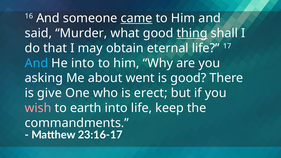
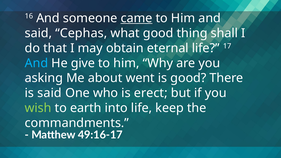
Murder: Murder -> Cephas (81, 33)
thing underline: present -> none (192, 33)
He into: into -> give (83, 63)
is give: give -> said (50, 93)
wish colour: pink -> light green (38, 108)
23:16-17: 23:16-17 -> 49:16-17 (100, 135)
